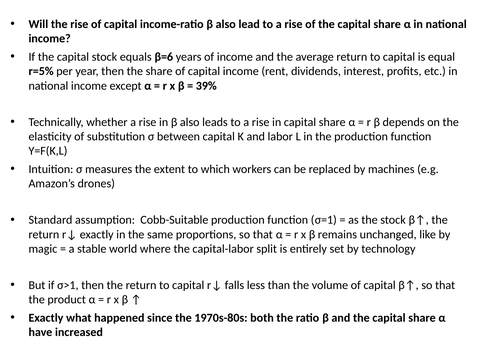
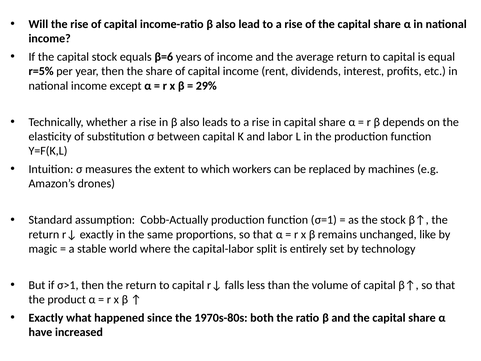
39%: 39% -> 29% (206, 86)
Cobb-Suitable: Cobb-Suitable -> Cobb-Actually (174, 220)
